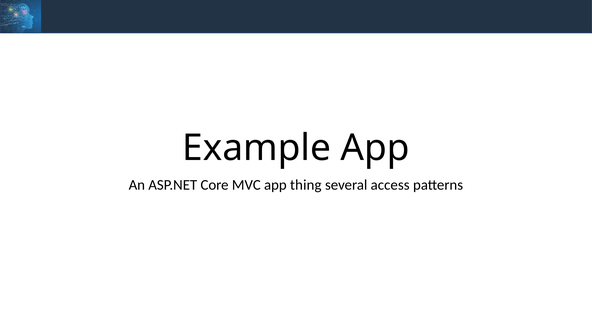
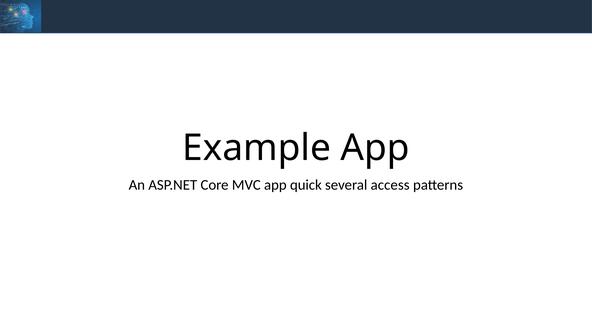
thing: thing -> quick (306, 185)
